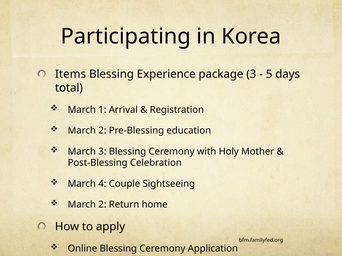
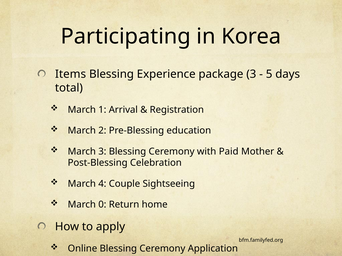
Holy: Holy -> Paid (229, 152)
2: 2 -> 0 (102, 205)
